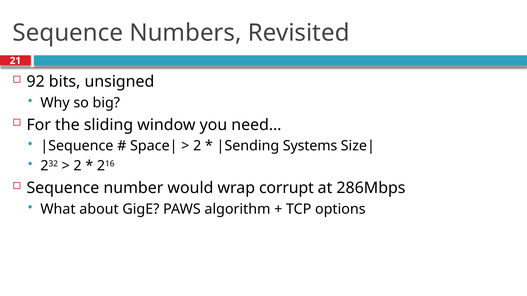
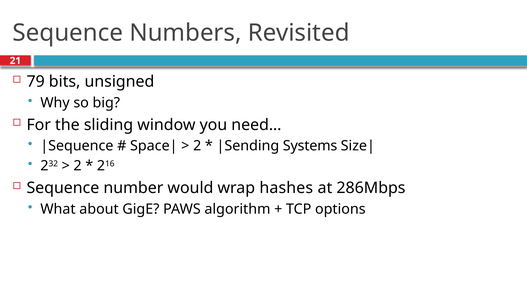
92: 92 -> 79 (36, 82)
corrupt: corrupt -> hashes (286, 188)
